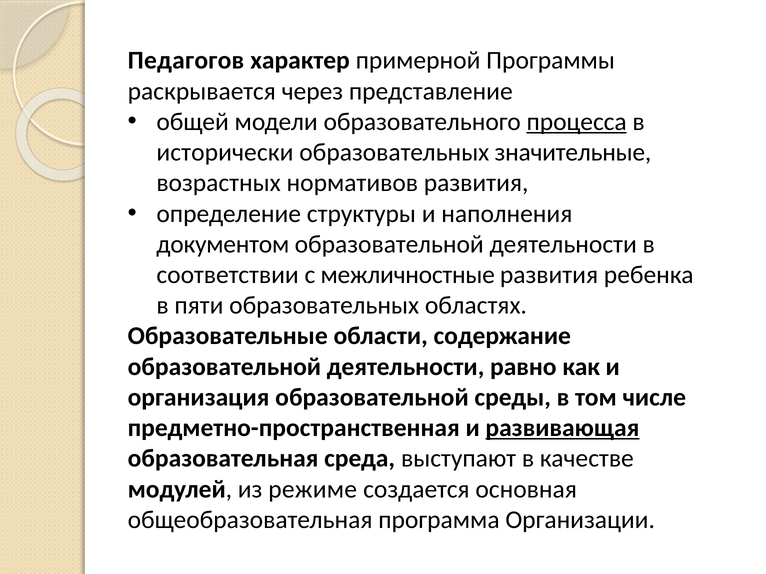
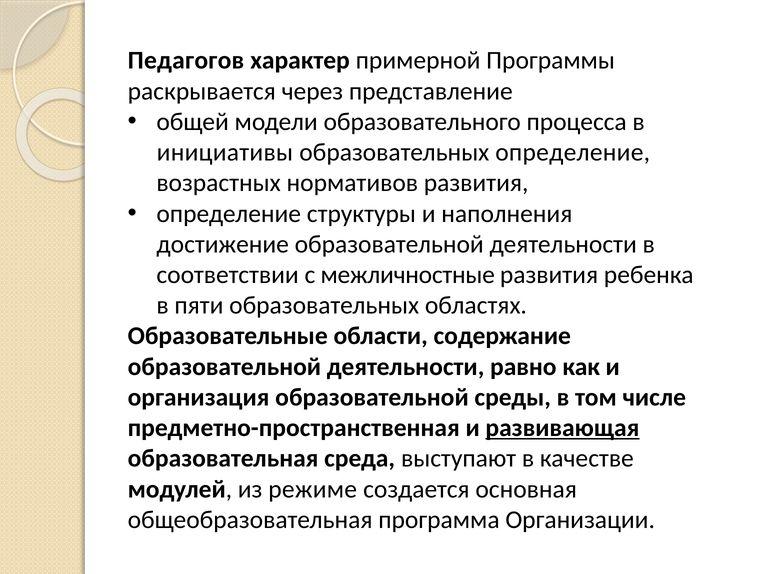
процесса underline: present -> none (577, 122)
исторически: исторически -> инициативы (225, 153)
образовательных значительные: значительные -> определение (573, 153)
документом: документом -> достижение (223, 244)
